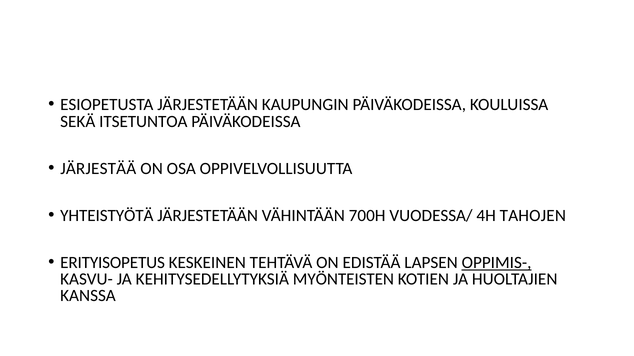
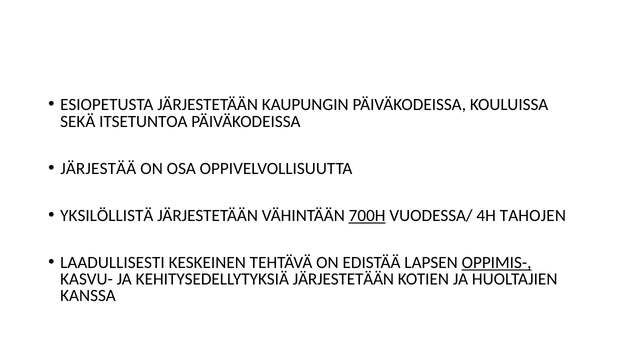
YHTEISTYÖTÄ: YHTEISTYÖTÄ -> YKSILÖLLISTÄ (107, 216)
700H underline: none -> present (367, 216)
ERITYISOPETUS: ERITYISOPETUS -> LAADULLISESTI (112, 263)
KEHITYSEDELLYTYKSIÄ MYÖNTEISTEN: MYÖNTEISTEN -> JÄRJESTETÄÄN (343, 280)
